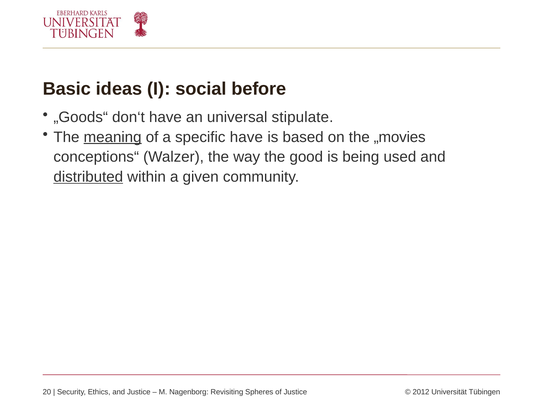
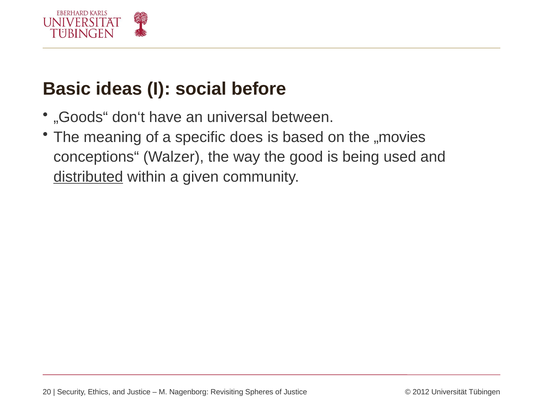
stipulate: stipulate -> between (303, 117)
meaning underline: present -> none (113, 137)
specific have: have -> does (246, 137)
